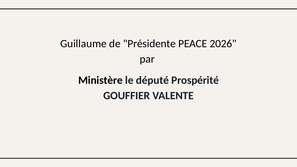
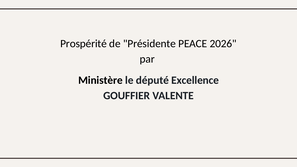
Guillaume: Guillaume -> Prospérité (84, 44)
Prospérité: Prospérité -> Excellence (195, 80)
